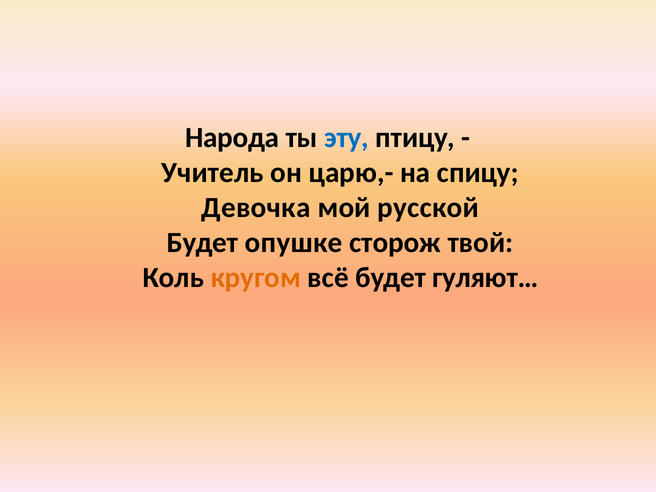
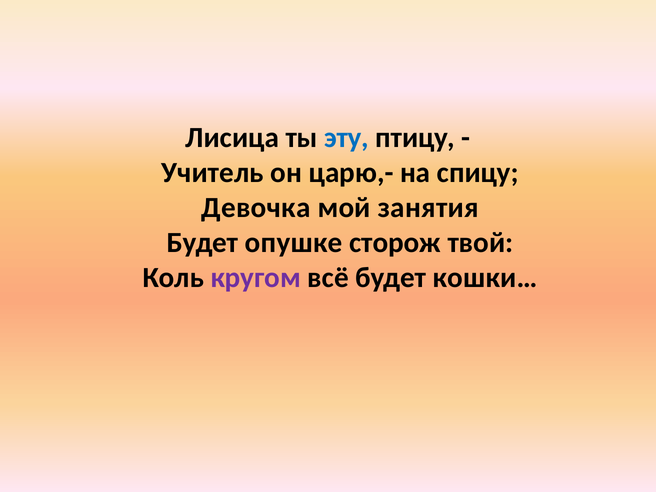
Народа: Народа -> Лисица (232, 138)
русской: русской -> занятия (428, 208)
кругом colour: orange -> purple (256, 278)
гуляют…: гуляют… -> кошки… (485, 278)
